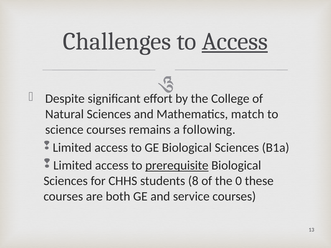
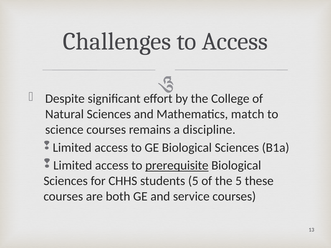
Access underline: present -> none (235, 41)
following: following -> discipline (209, 130)
students 8: 8 -> 5 (193, 181)
the 0: 0 -> 5 (239, 181)
